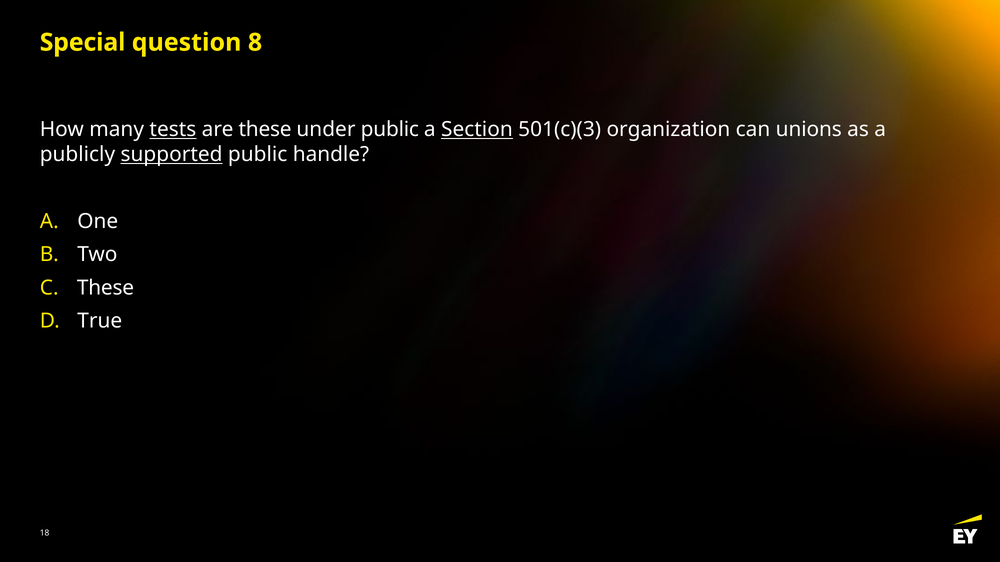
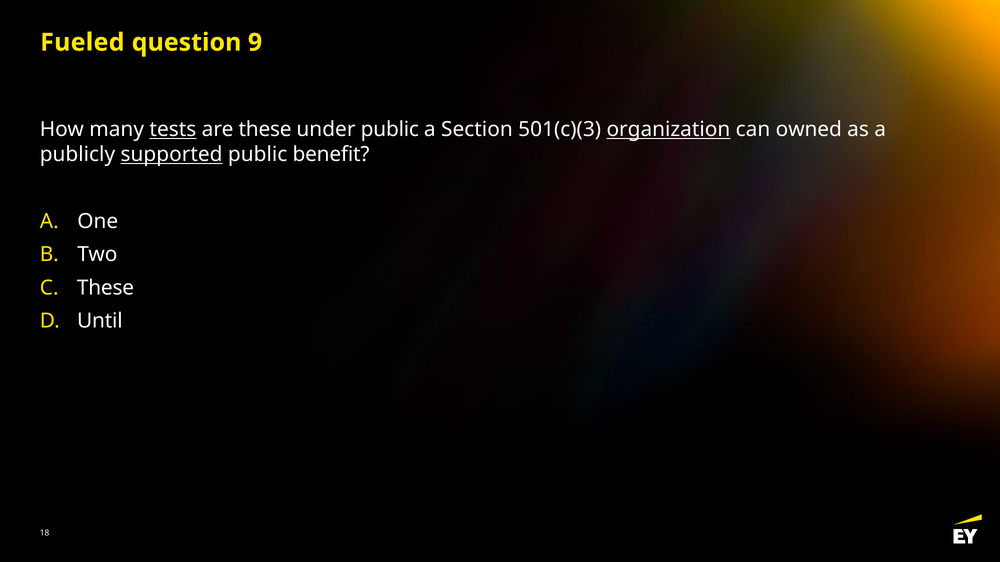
Special: Special -> Fueled (82, 42)
8: 8 -> 9 (255, 42)
Section underline: present -> none (477, 130)
organization underline: none -> present (668, 130)
unions: unions -> owned (809, 130)
handle: handle -> benefit (331, 155)
True: True -> Until (100, 321)
